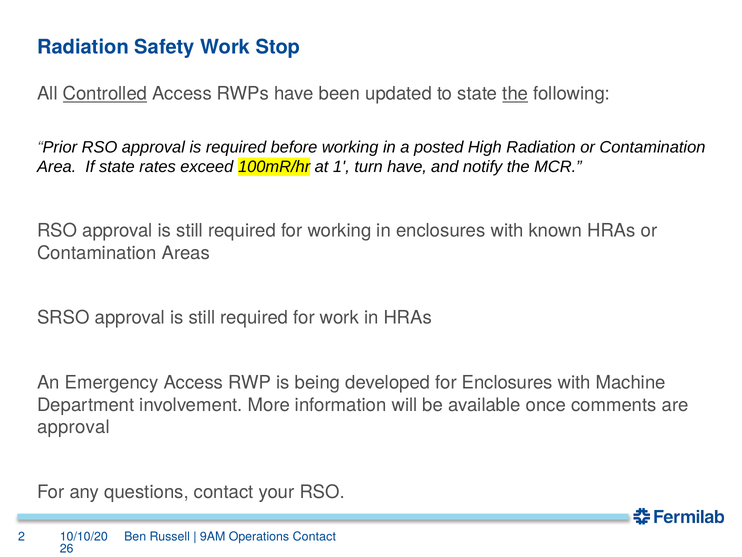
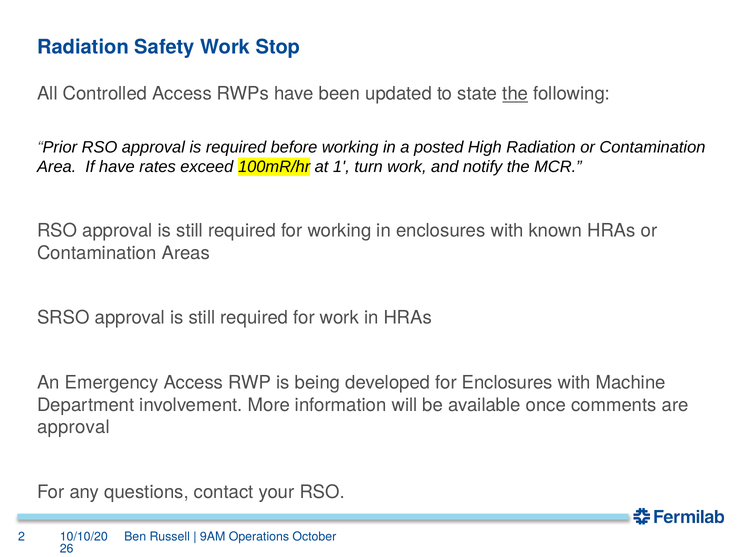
Controlled underline: present -> none (105, 94)
If state: state -> have (117, 167)
turn have: have -> work (407, 167)
Operations Contact: Contact -> October (314, 536)
